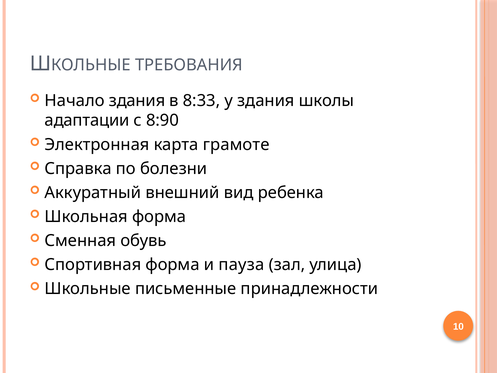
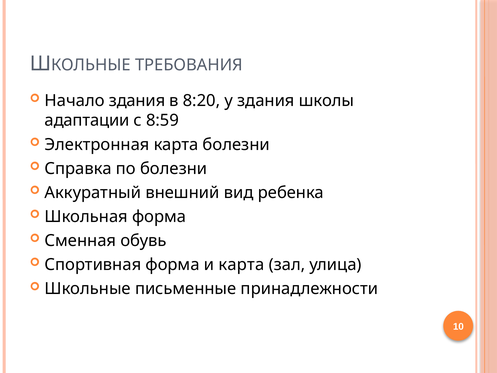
8:33: 8:33 -> 8:20 (201, 101)
8:90: 8:90 -> 8:59 (162, 120)
карта грамоте: грамоте -> болезни (236, 144)
и пауза: пауза -> карта (241, 265)
